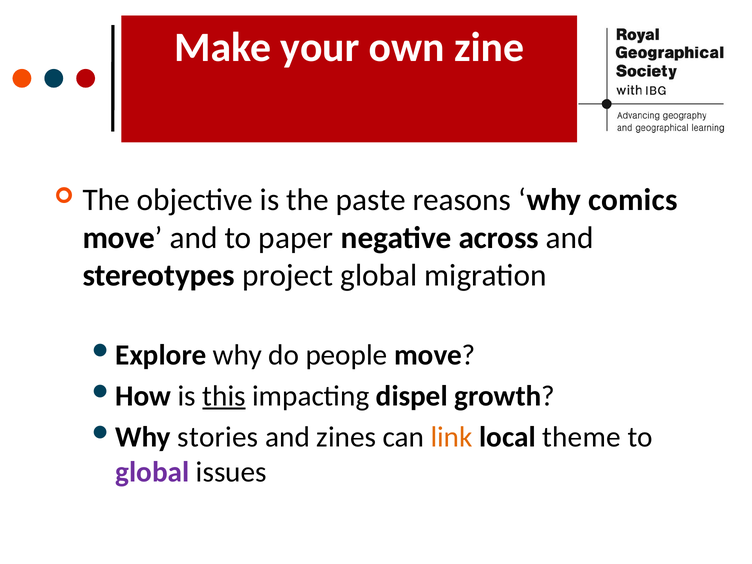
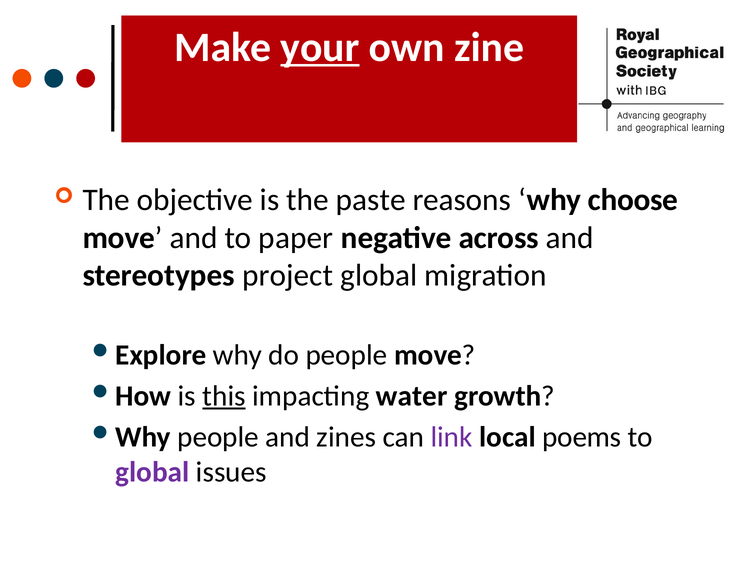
your underline: none -> present (320, 47)
comics: comics -> choose (633, 200)
dispel: dispel -> water (412, 396)
stories: stories -> people (218, 437)
link colour: orange -> purple (452, 437)
theme: theme -> poems (582, 437)
